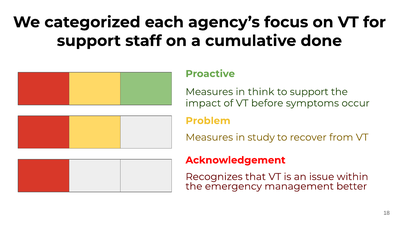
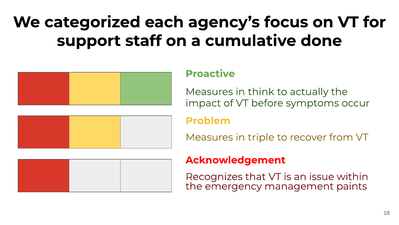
to support: support -> actually (309, 92)
study: study -> triple (261, 137)
better: better -> paints (352, 186)
